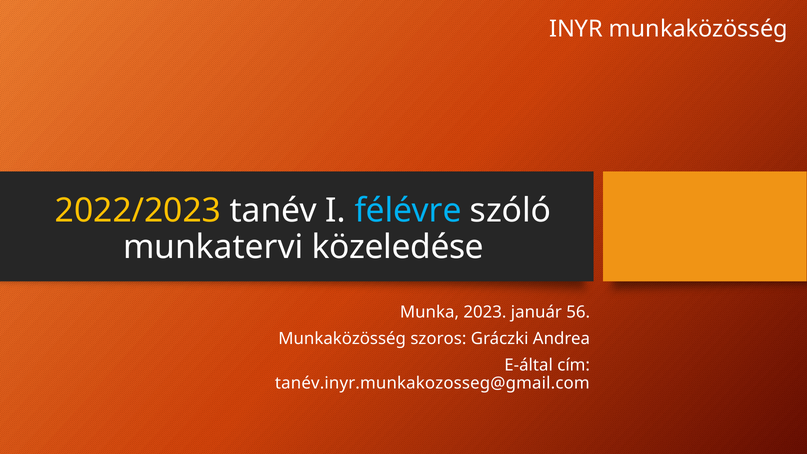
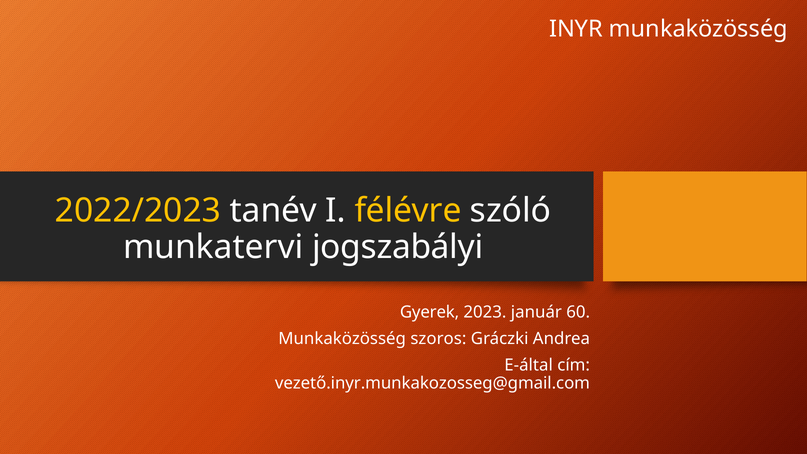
félévre colour: light blue -> yellow (408, 211)
közeledése: közeledése -> jogszabályi (398, 247)
Munka: Munka -> Gyerek (430, 312)
56: 56 -> 60 (578, 312)
tanév.inyr.munkakozosseg@gmail.com: tanév.inyr.munkakozosseg@gmail.com -> vezető.inyr.munkakozosseg@gmail.com (432, 383)
